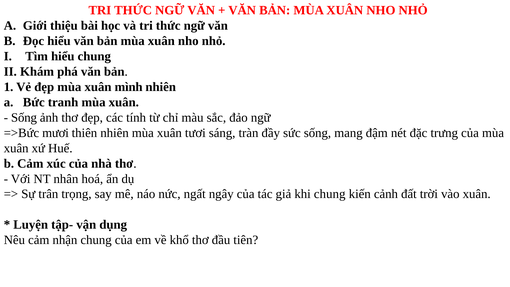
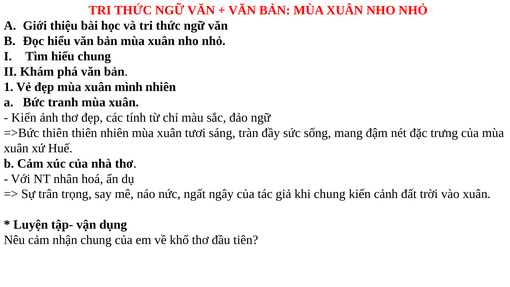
Sống: Sống -> Kiến (24, 118)
=>Bức mươi: mươi -> thiên (55, 133)
